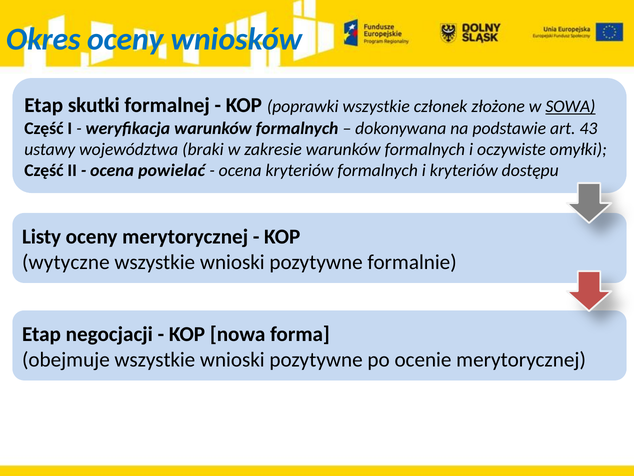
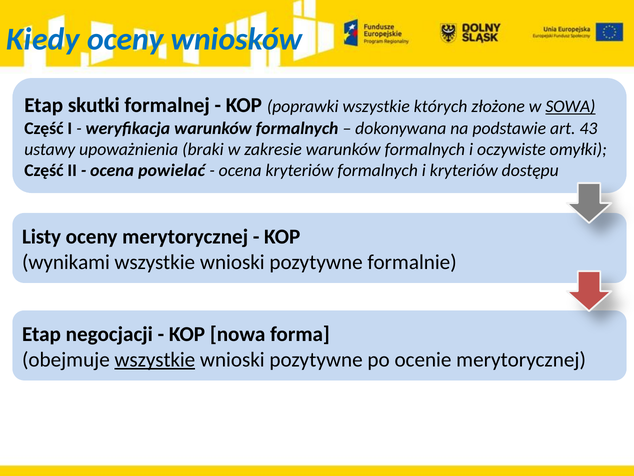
Okres: Okres -> Kiedy (43, 39)
członek: członek -> których (441, 106)
województwa: województwa -> upoważnienia (129, 149)
wytyczne: wytyczne -> wynikami (66, 262)
wszystkie underline: none -> present (155, 359)
